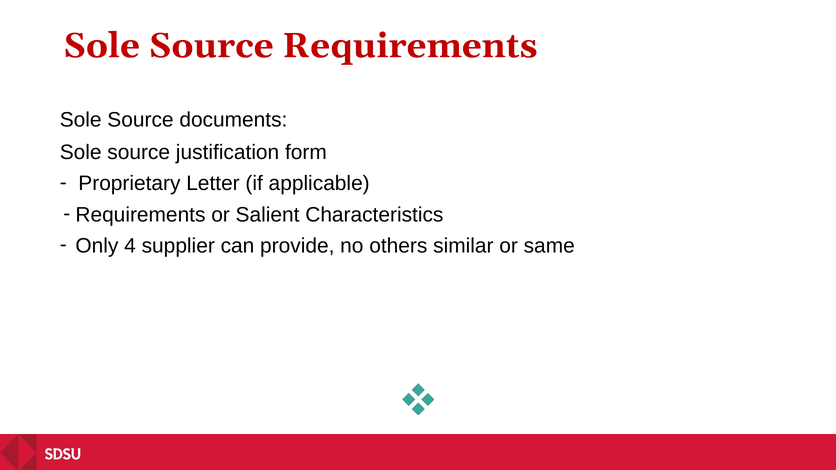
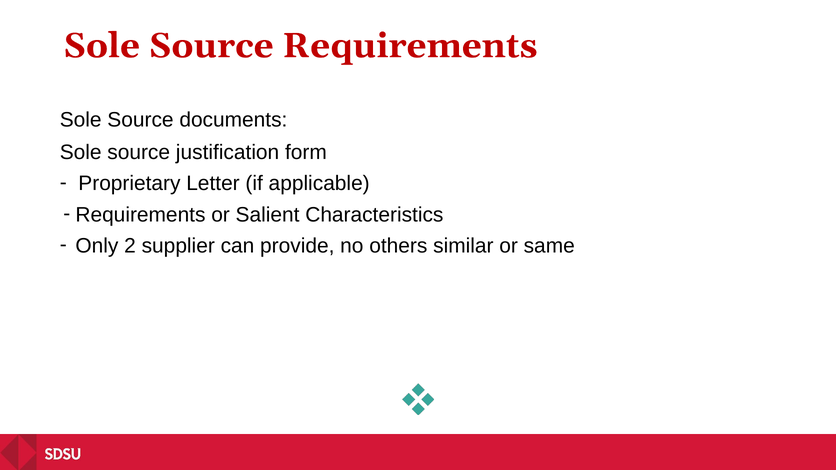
4: 4 -> 2 (130, 246)
